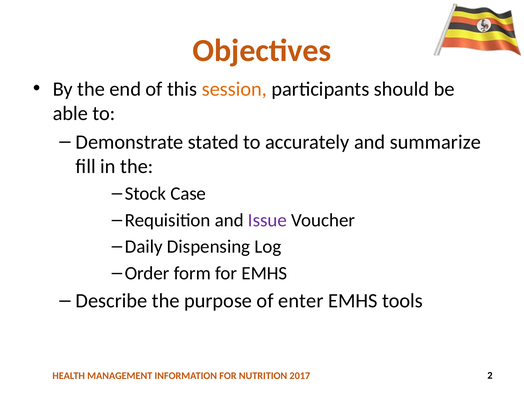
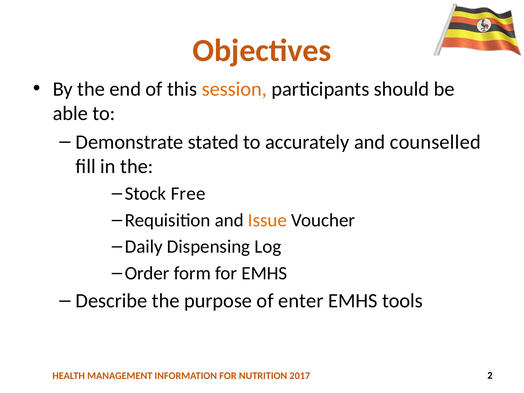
summarize: summarize -> counselled (435, 142)
Case: Case -> Free (188, 194)
Issue colour: purple -> orange (267, 220)
